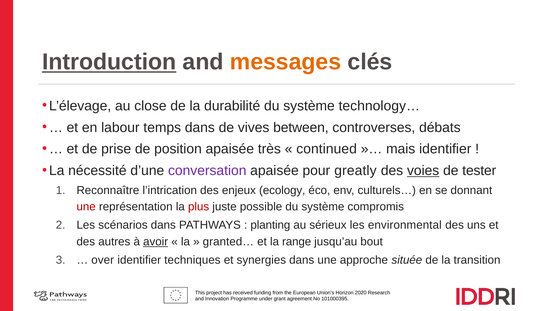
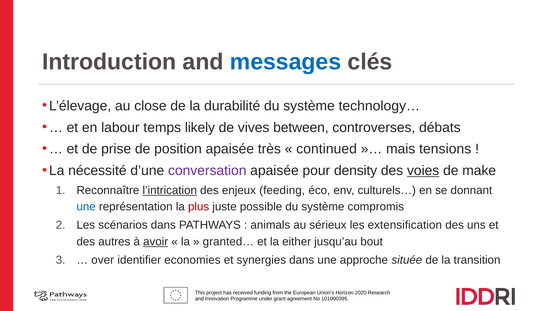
Introduction underline: present -> none (109, 62)
messages colour: orange -> blue (286, 62)
temps dans: dans -> likely (200, 127)
mais identifier: identifier -> tensions (445, 149)
greatly: greatly -> density (356, 171)
tester: tester -> make (479, 171)
l’intrication underline: none -> present (170, 190)
ecology: ecology -> feeding (282, 190)
une colour: red -> blue (86, 207)
planting: planting -> animals (270, 225)
environmental: environmental -> extensification (405, 225)
range: range -> either (297, 242)
techniques: techniques -> economies (192, 260)
